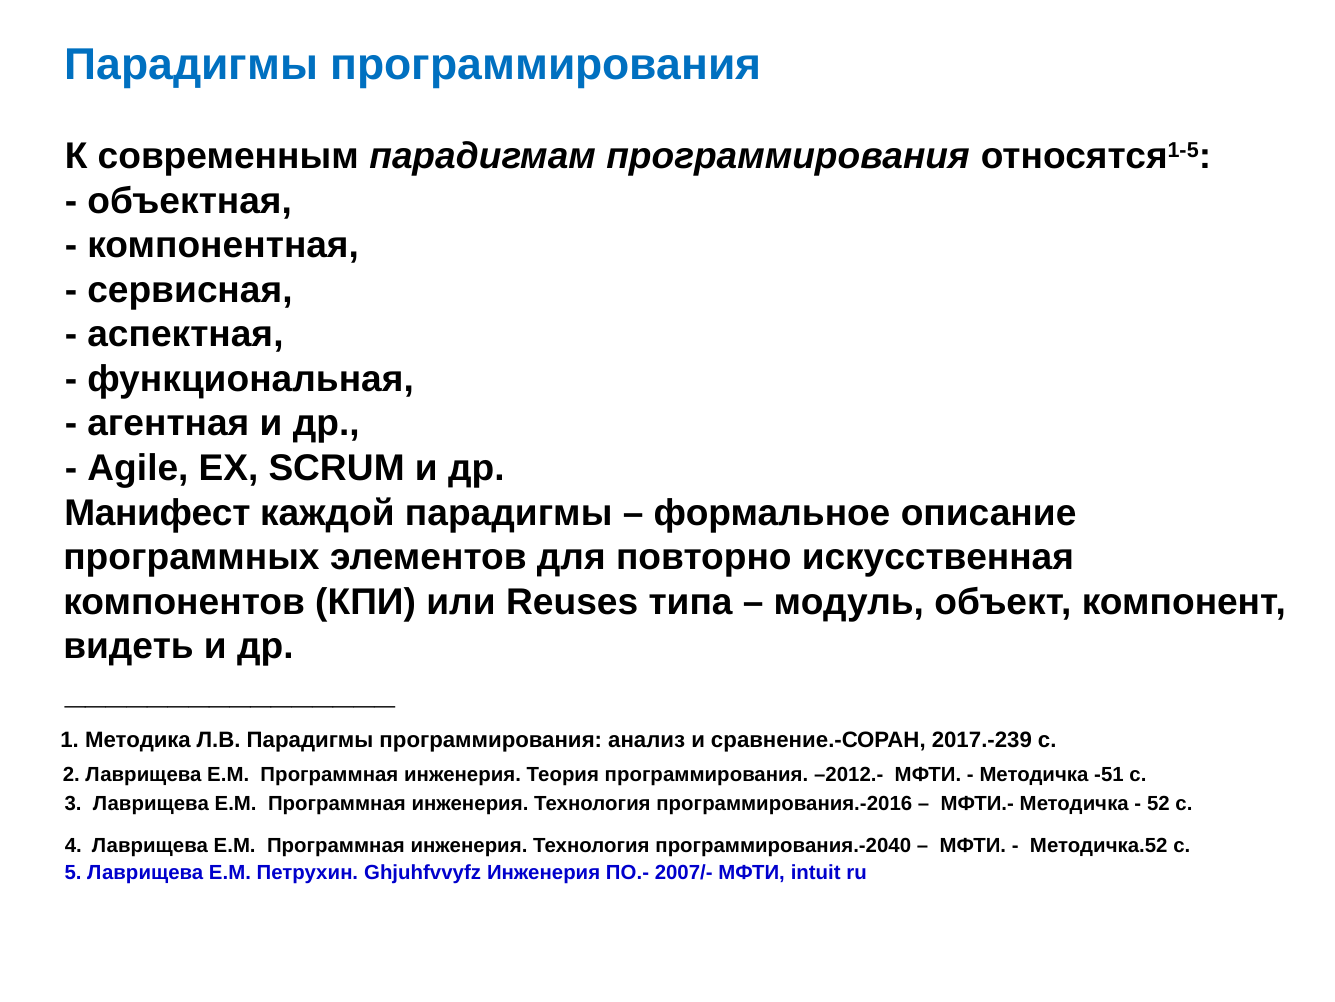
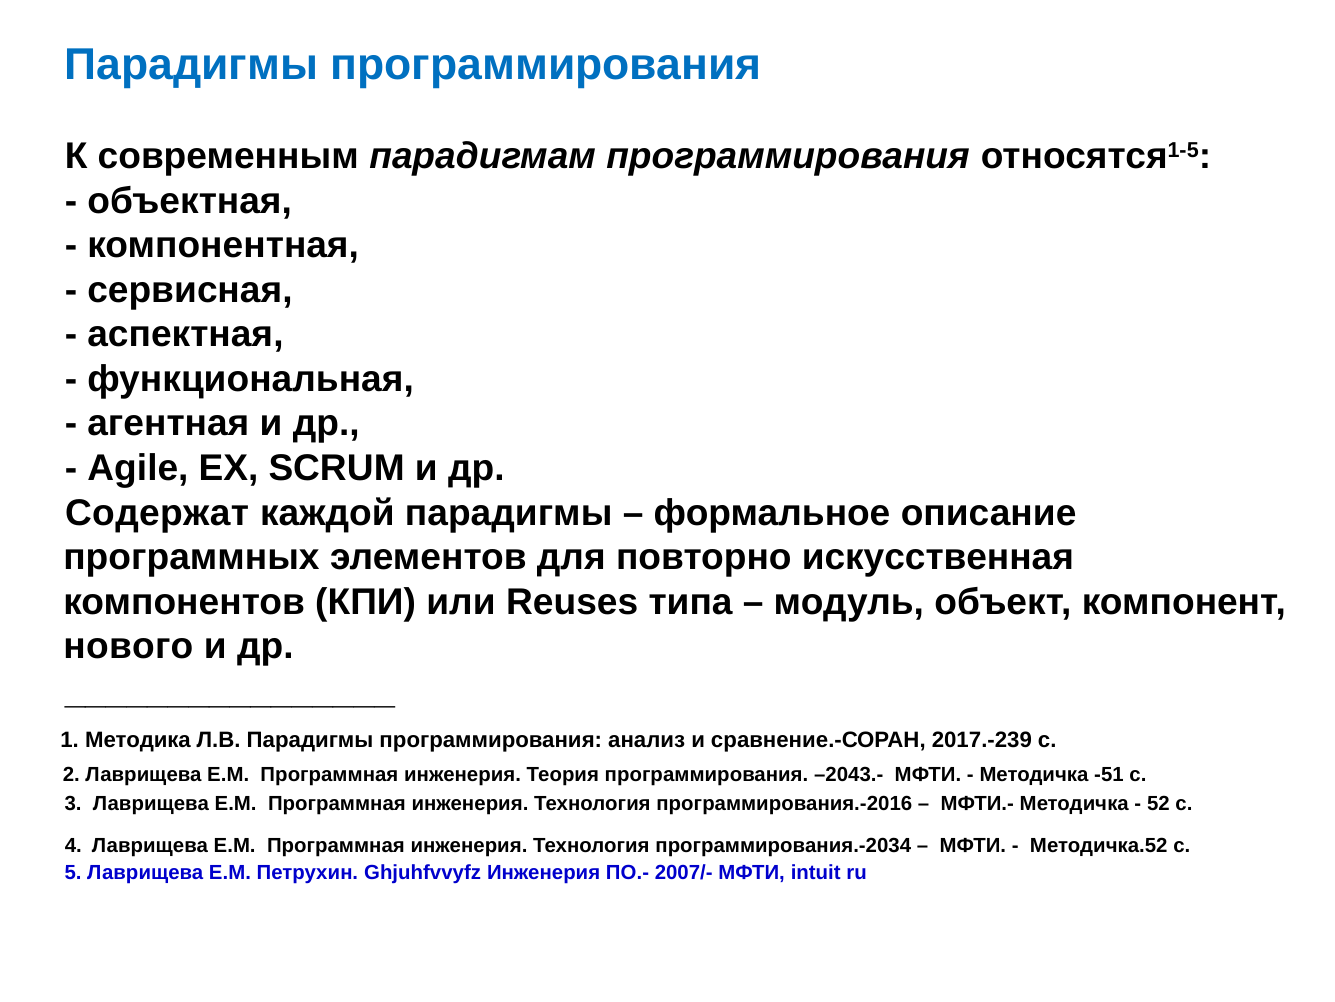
Манифест: Манифест -> Содержат (157, 512)
видеть: видеть -> нового (128, 646)
–2012.-: –2012.- -> –2043.- (849, 775)
программирования.-2040: программирования.-2040 -> программирования.-2034 (783, 845)
